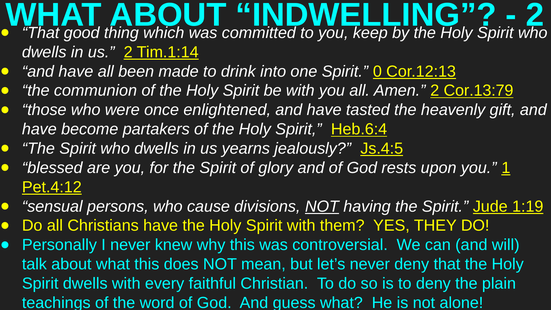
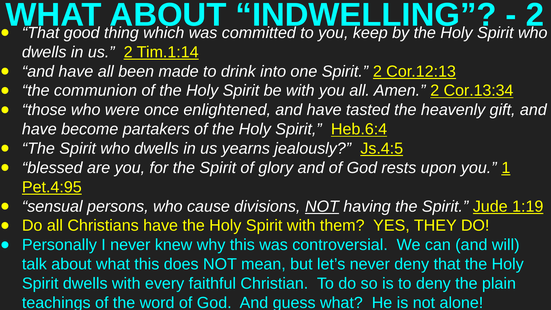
Spirit 0: 0 -> 2 (377, 71)
Cor.13:79: Cor.13:79 -> Cor.13:34 (479, 91)
Pet.4:12: Pet.4:12 -> Pet.4:95 (52, 187)
